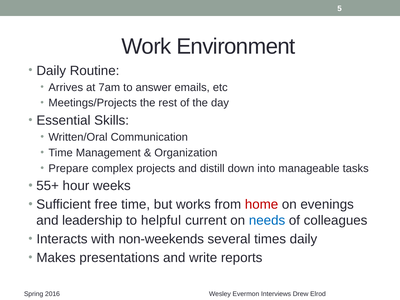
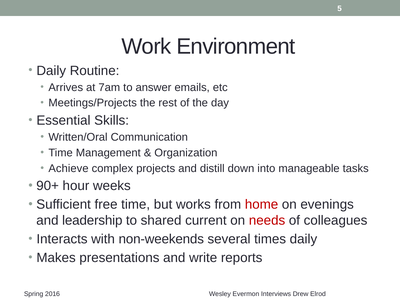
Prepare: Prepare -> Achieve (68, 168)
55+: 55+ -> 90+ (48, 186)
helpful: helpful -> shared (161, 221)
needs colour: blue -> red (267, 221)
